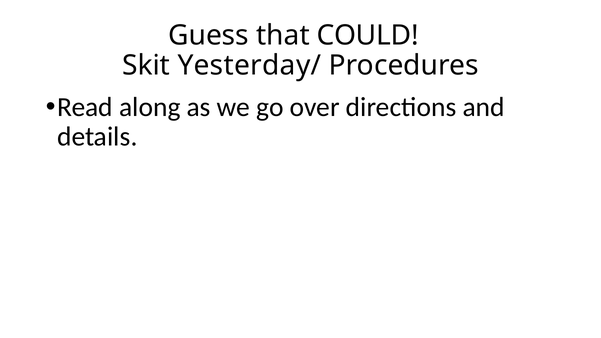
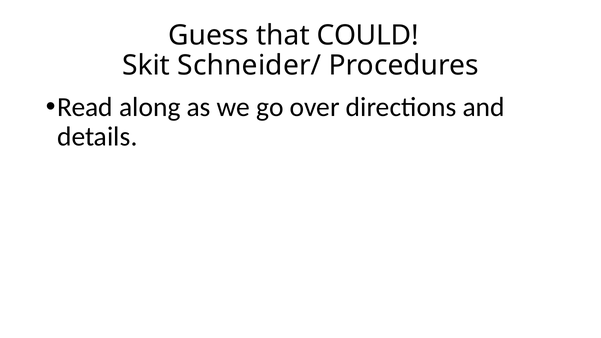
Yesterday/: Yesterday/ -> Schneider/ (249, 66)
